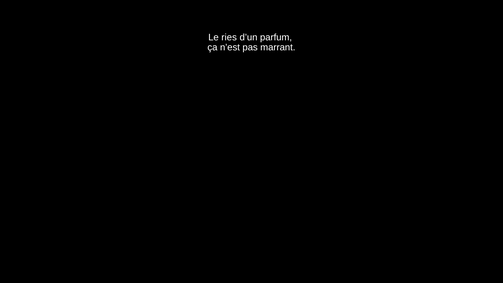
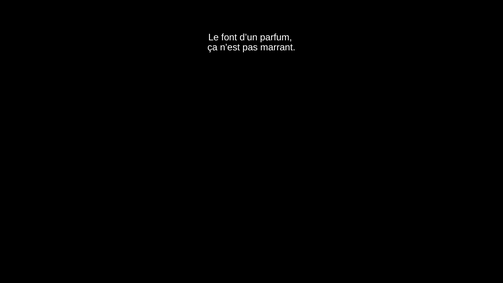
ries: ries -> font (229, 37)
